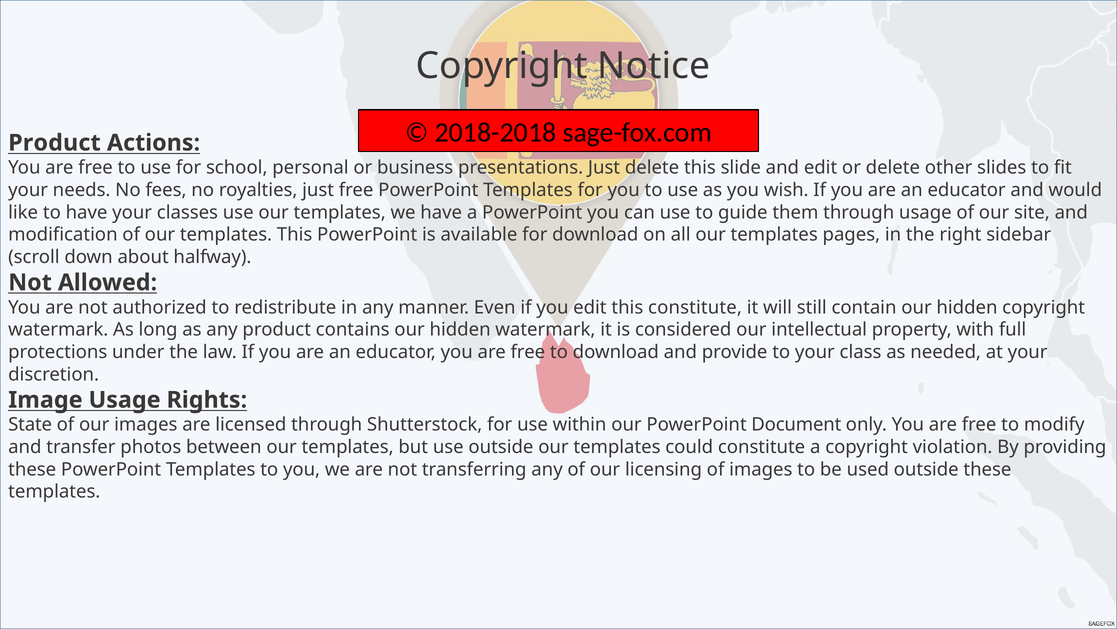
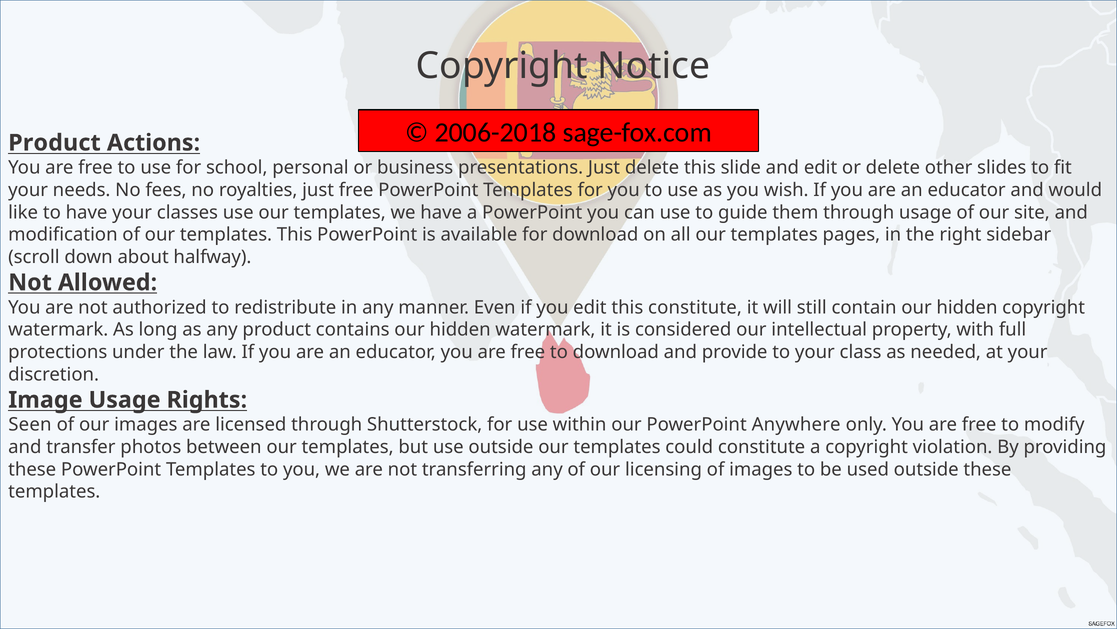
2018-2018: 2018-2018 -> 2006-2018 (495, 133)
State: State -> Seen (30, 424)
Document: Document -> Anywhere (796, 424)
